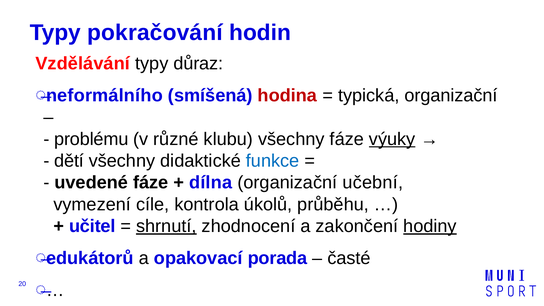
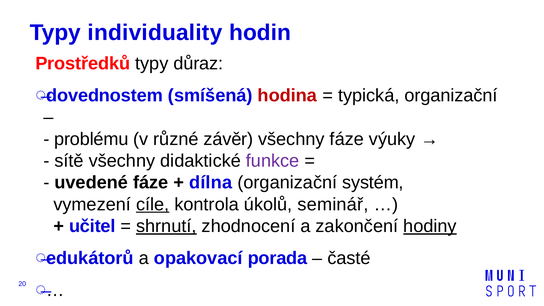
pokračování: pokračování -> individuality (155, 33)
Vzdělávání: Vzdělávání -> Prostředků (83, 64)
neformálního: neformálního -> dovednostem (105, 96)
klubu: klubu -> závěr (228, 139)
výuky underline: present -> none (392, 139)
dětí: dětí -> sítě (69, 161)
funkce colour: blue -> purple (273, 161)
učební: učební -> systém (373, 183)
cíle underline: none -> present (153, 204)
průběhu: průběhu -> seminář (333, 204)
